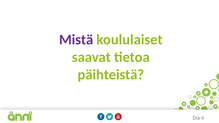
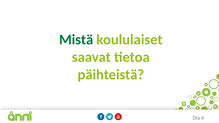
Mistä colour: purple -> green (76, 40)
